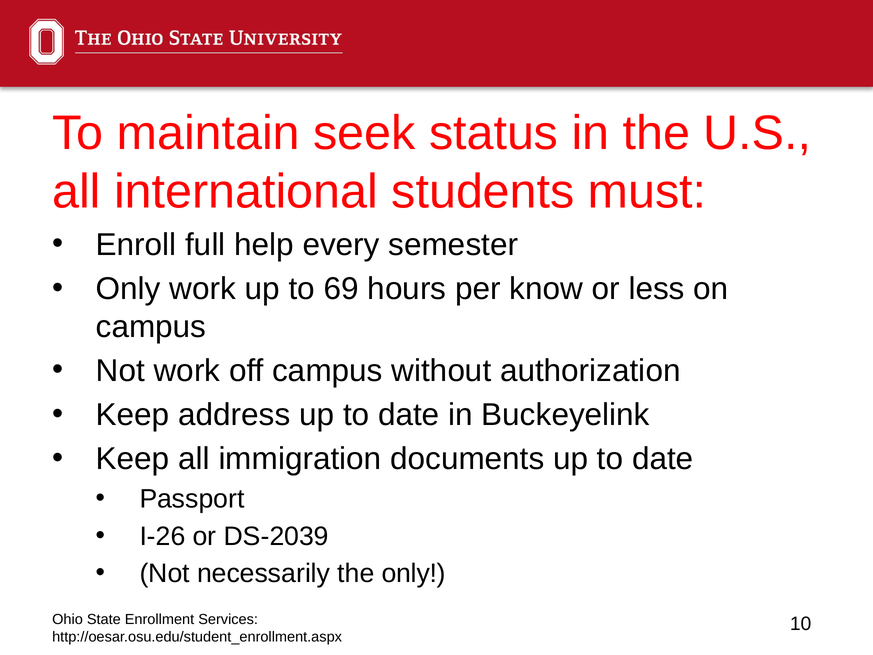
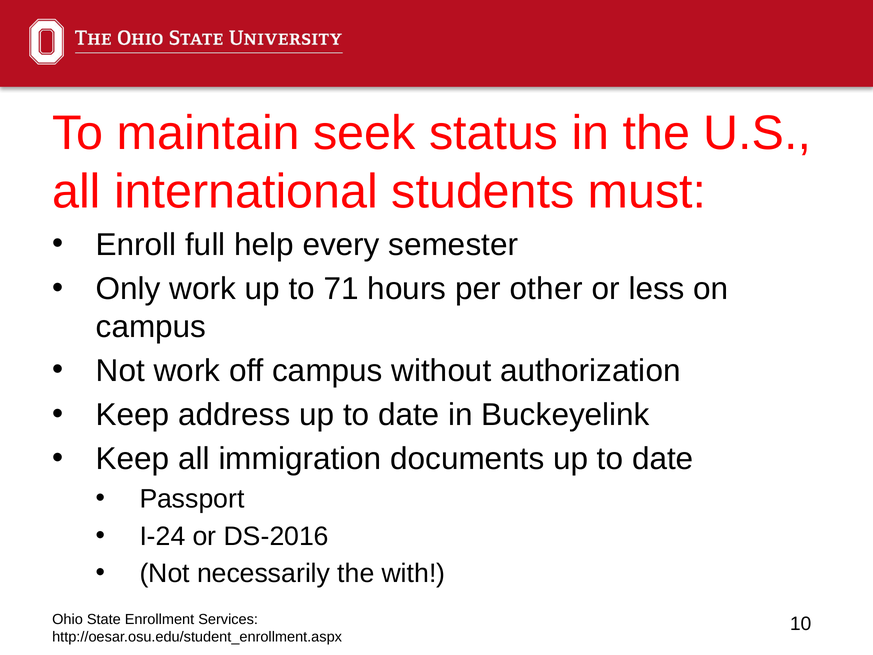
69: 69 -> 71 (341, 289)
know: know -> other (546, 289)
I-26: I-26 -> I-24 (162, 536)
DS-2039: DS-2039 -> DS-2016 (276, 536)
the only: only -> with (414, 573)
